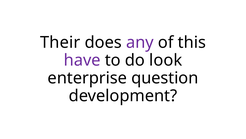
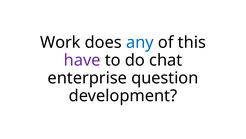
Their: Their -> Work (60, 42)
any colour: purple -> blue (140, 42)
look: look -> chat (166, 60)
